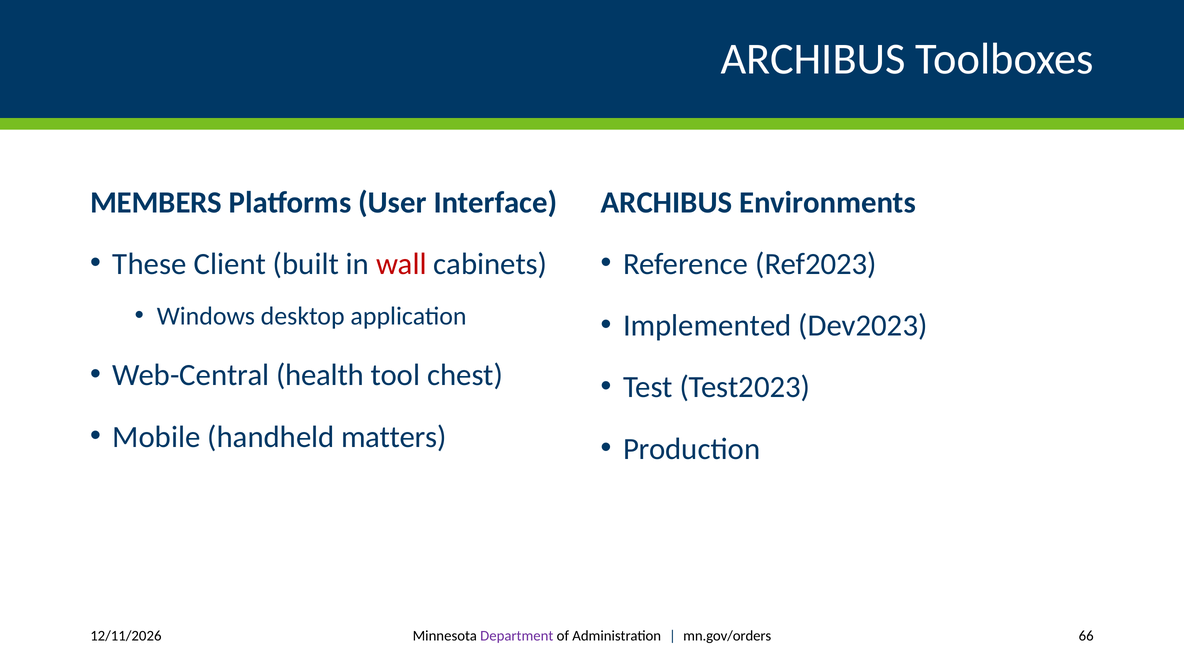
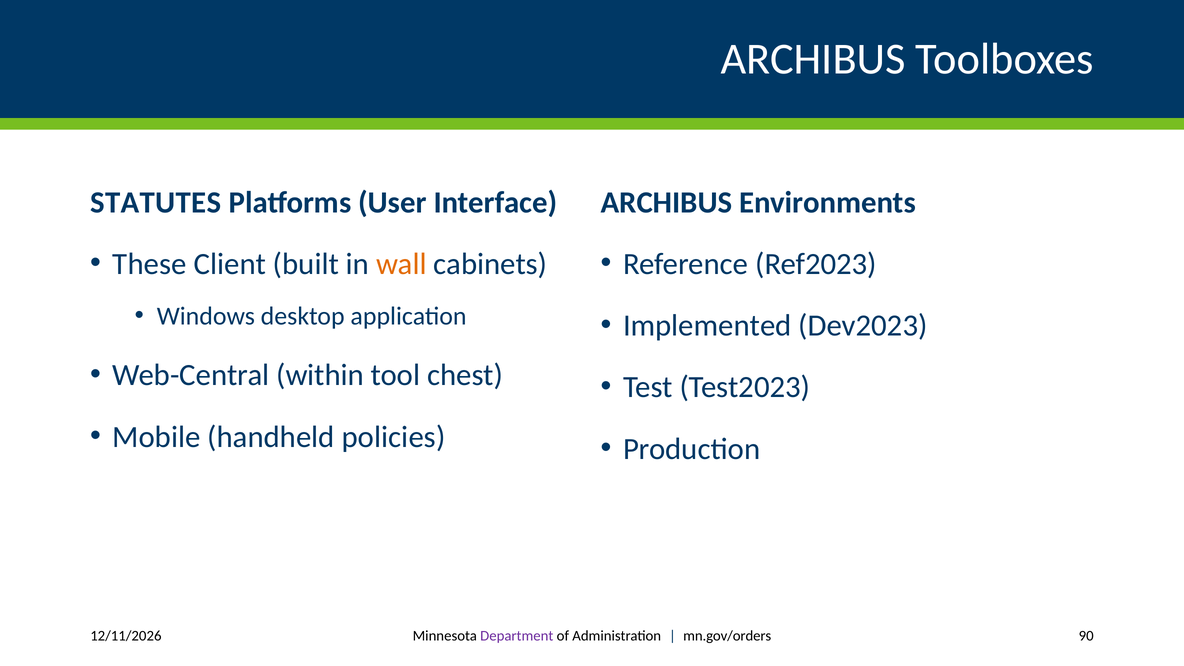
MEMBERS: MEMBERS -> STATUTES (156, 202)
wall colour: red -> orange (401, 264)
health: health -> within (320, 375)
matters: matters -> policies (394, 437)
66: 66 -> 90 (1086, 636)
